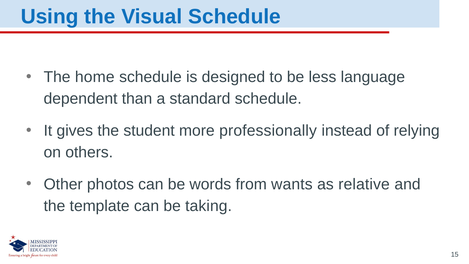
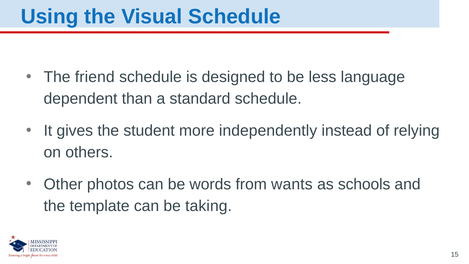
home: home -> friend (95, 77)
professionally: professionally -> independently (268, 131)
relative: relative -> schools (364, 184)
